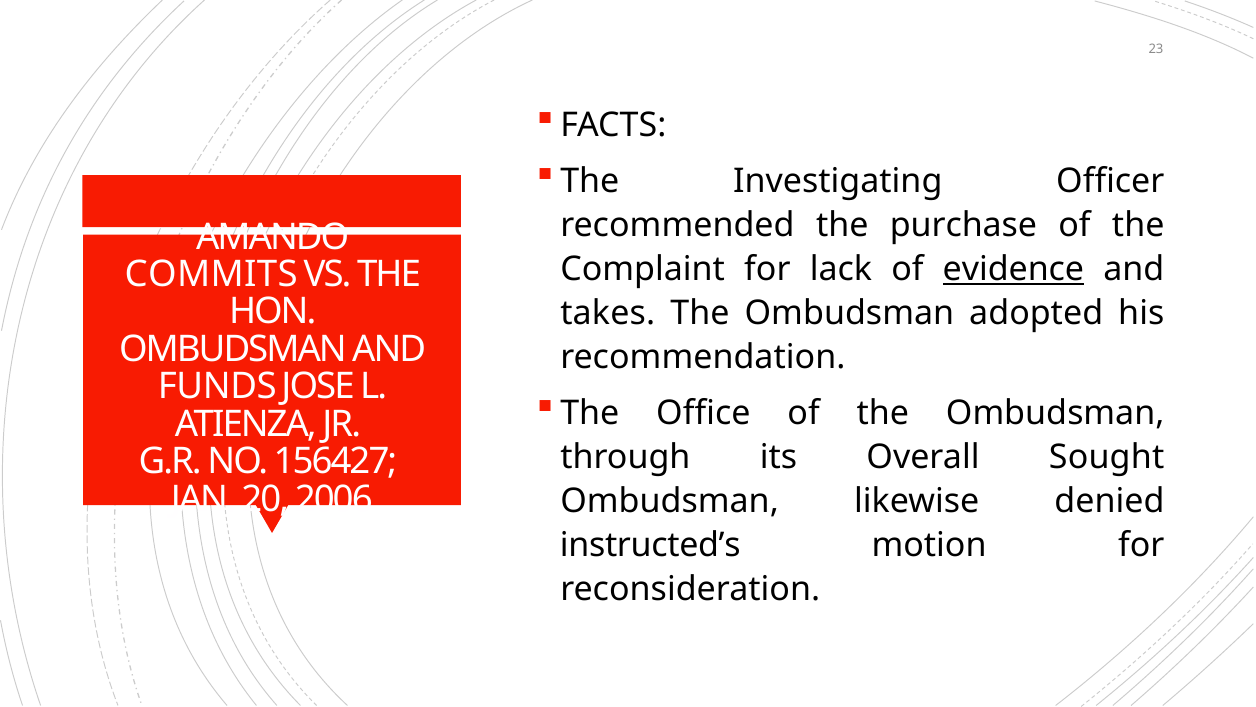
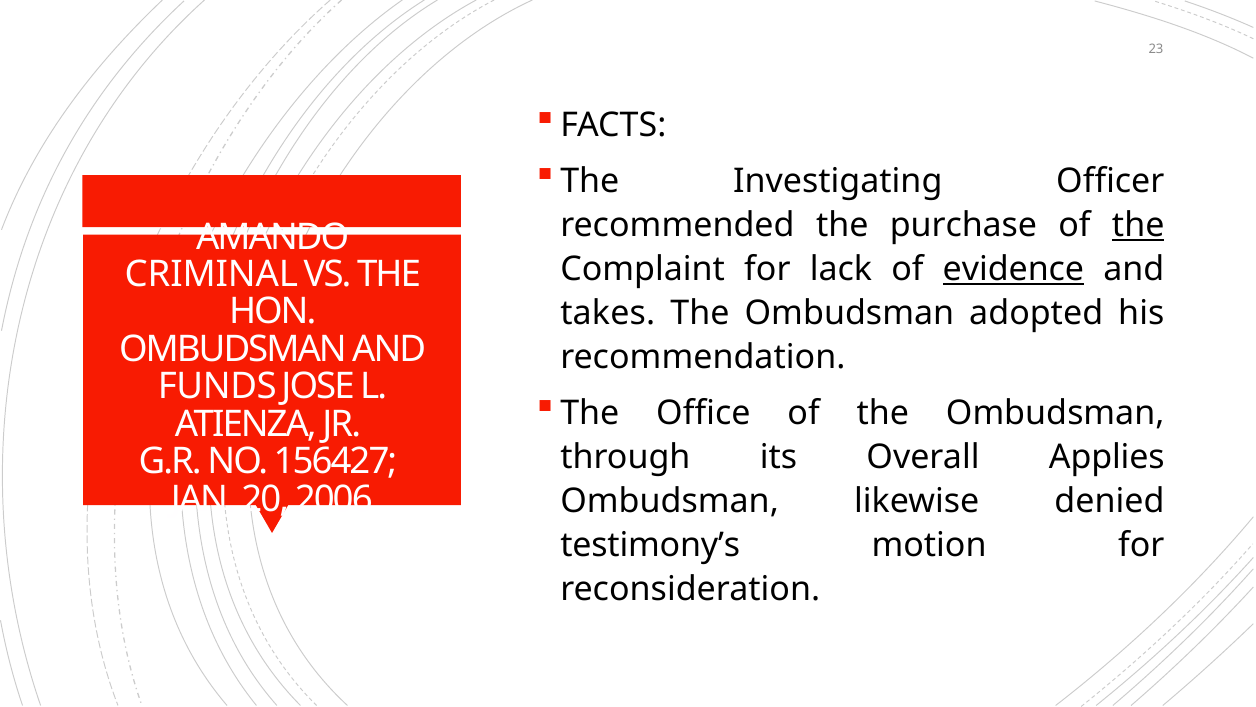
the underline: none -> present (1138, 225)
COMMITS: COMMITS -> CRIMINAL (211, 274)
Sought: Sought -> Applies (1107, 457)
instructed’s: instructed’s -> testimony’s (650, 545)
